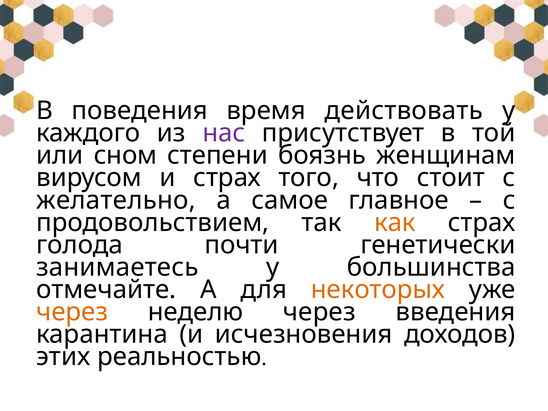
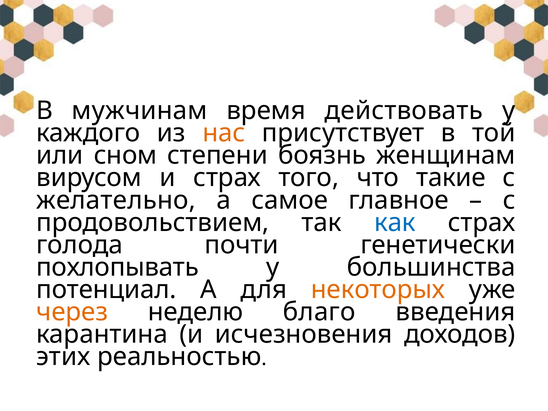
поведения: поведения -> мужчинам (140, 111)
нас colour: purple -> orange (224, 133)
стоит: стоит -> такие (451, 178)
как colour: orange -> blue (395, 222)
занимаетесь: занимаетесь -> похлопывать (118, 267)
отмечайте: отмечайте -> потенциал (106, 290)
неделю через: через -> благо (319, 312)
